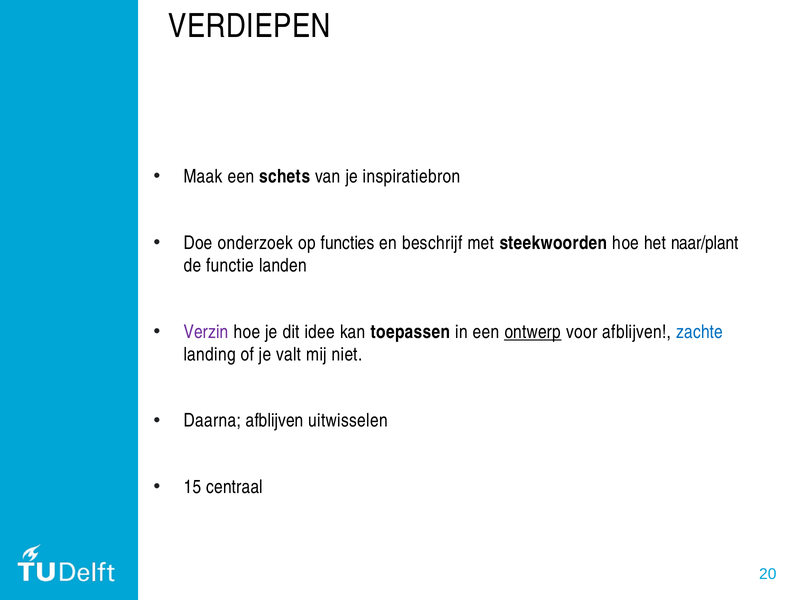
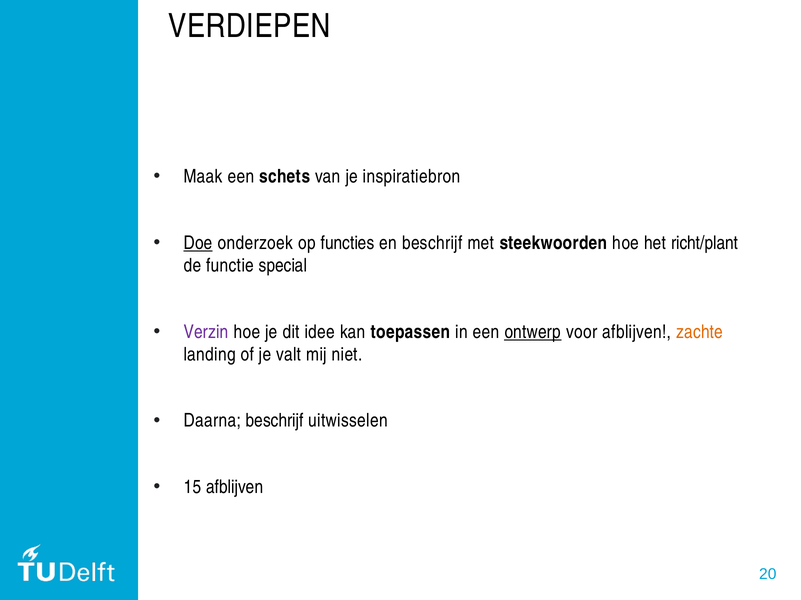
Doe underline: none -> present (198, 243)
naar/plant: naar/plant -> richt/plant (705, 243)
landen: landen -> special (283, 266)
zachte colour: blue -> orange (700, 332)
Daarna afblijven: afblijven -> beschrijf (275, 421)
15 centraal: centraal -> afblijven (235, 488)
